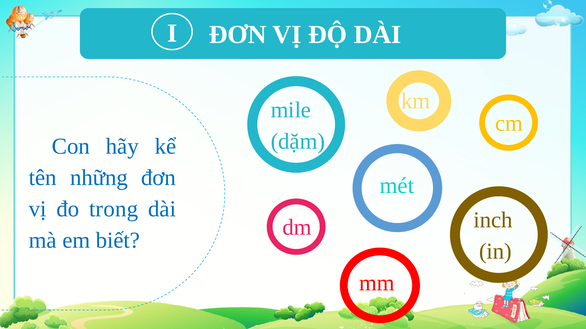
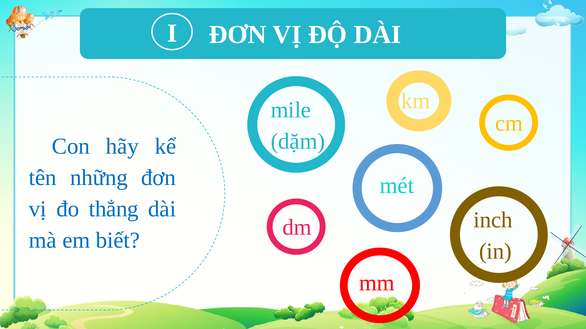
trong: trong -> thẳng (114, 209)
